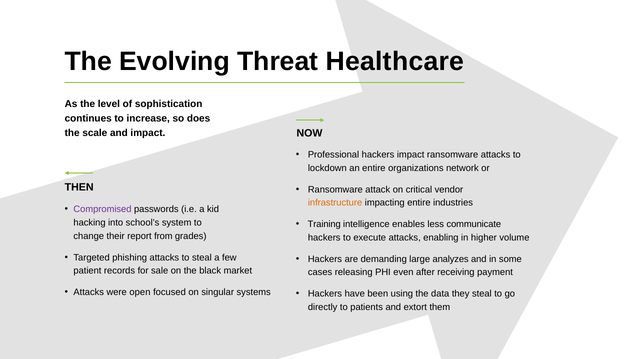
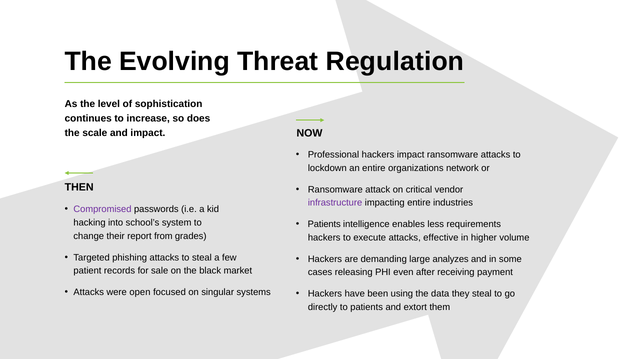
Healthcare: Healthcare -> Regulation (395, 62)
infrastructure colour: orange -> purple (335, 203)
Training: Training -> Patients (324, 224)
communicate: communicate -> requirements (474, 224)
enabling: enabling -> effective (441, 238)
